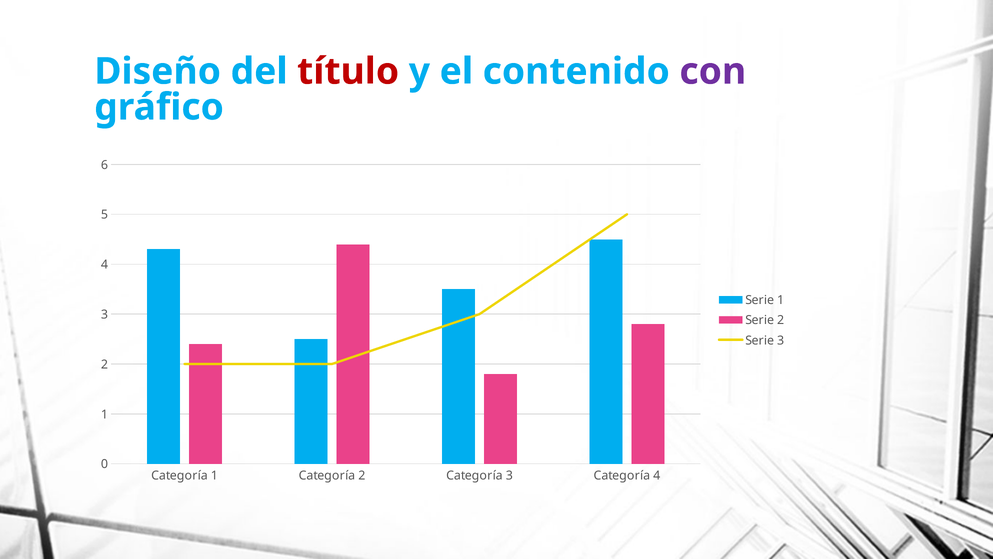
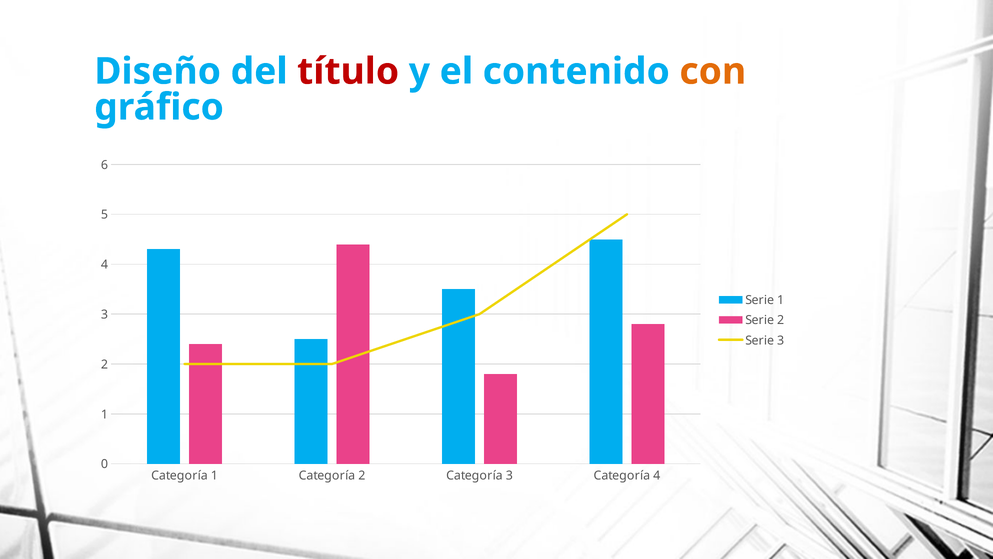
con colour: purple -> orange (713, 71)
